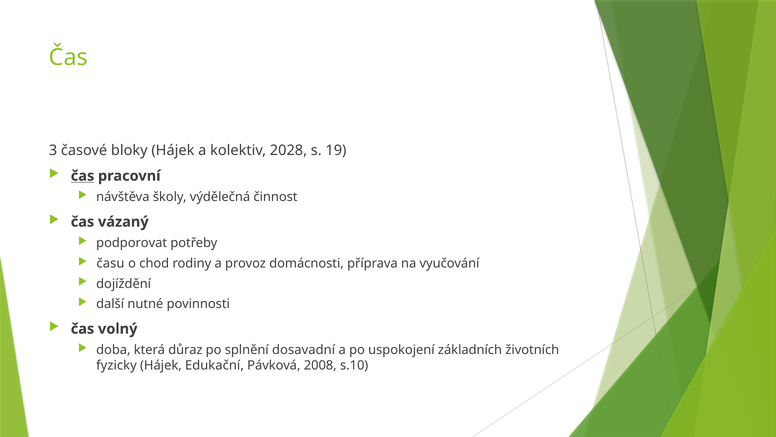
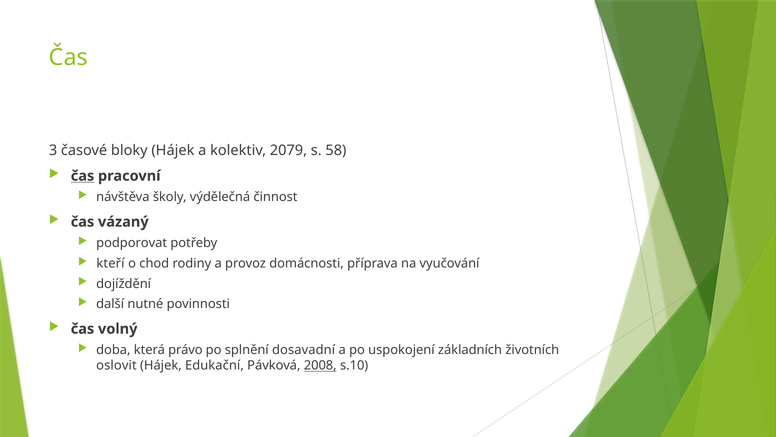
2028: 2028 -> 2079 (288, 150)
19: 19 -> 58 (336, 150)
času: času -> kteří (110, 263)
důraz: důraz -> právo (185, 350)
fyzicky: fyzicky -> oslovit (116, 365)
2008 underline: none -> present (320, 365)
